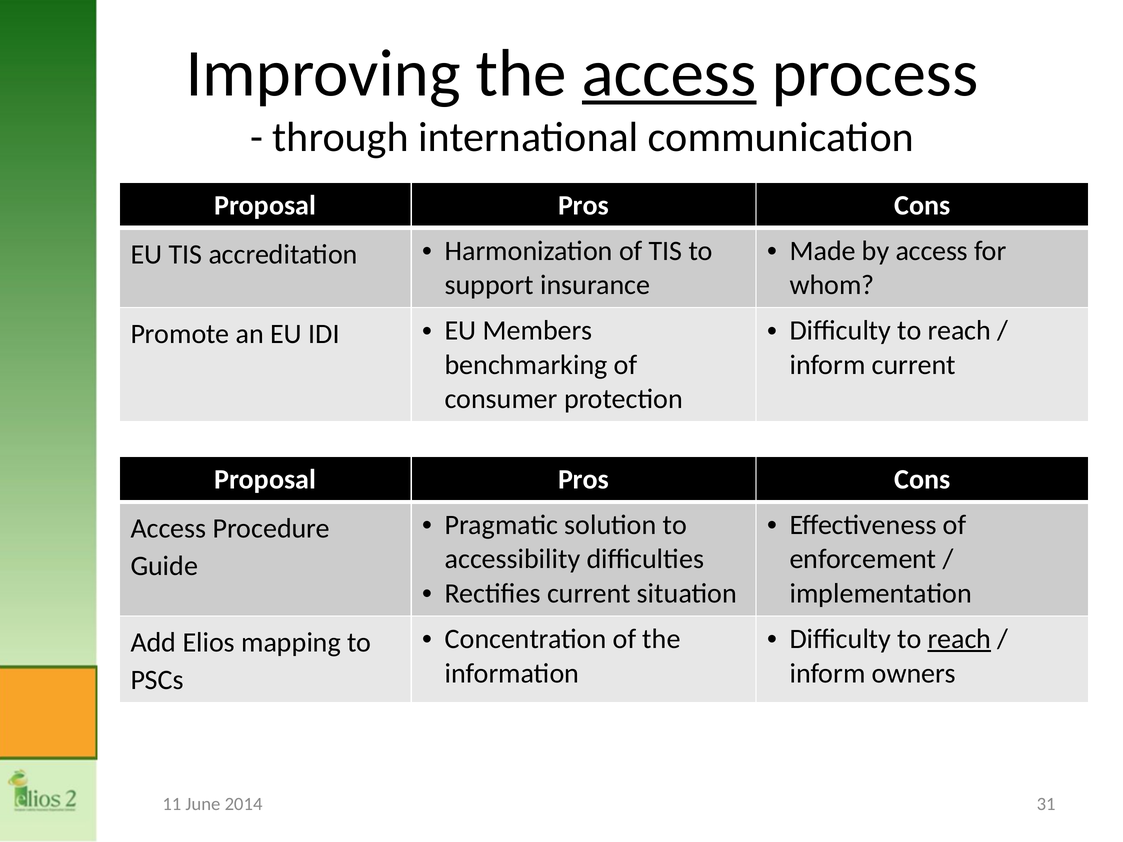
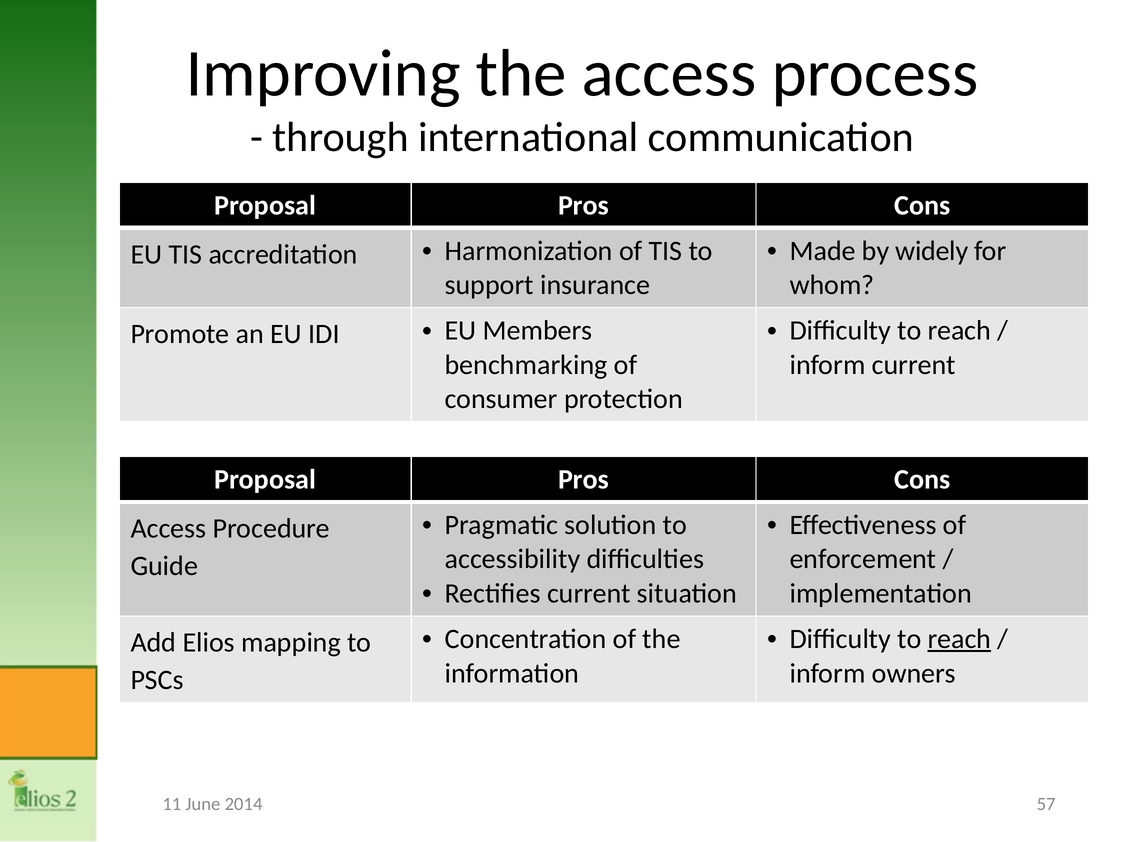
access underline: present -> none (669, 74)
by access: access -> widely (932, 251)
31: 31 -> 57 (1046, 804)
